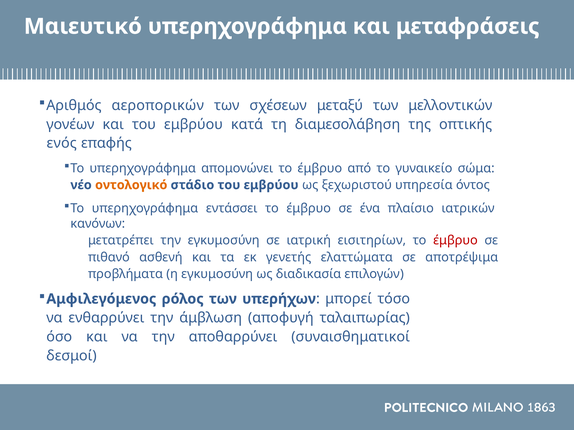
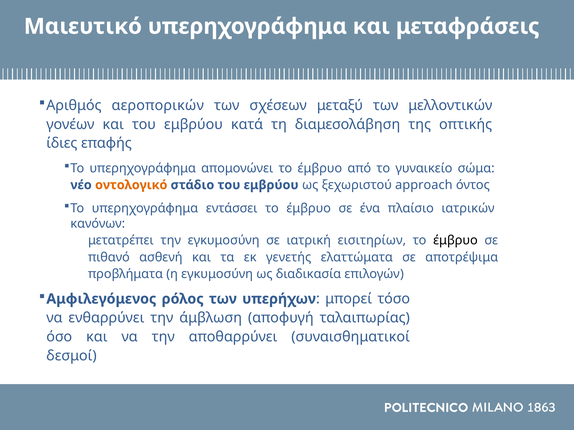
ενός: ενός -> ίδιες (62, 143)
υπηρεσία: υπηρεσία -> approach (424, 185)
έμβρυο colour: red -> black (455, 241)
